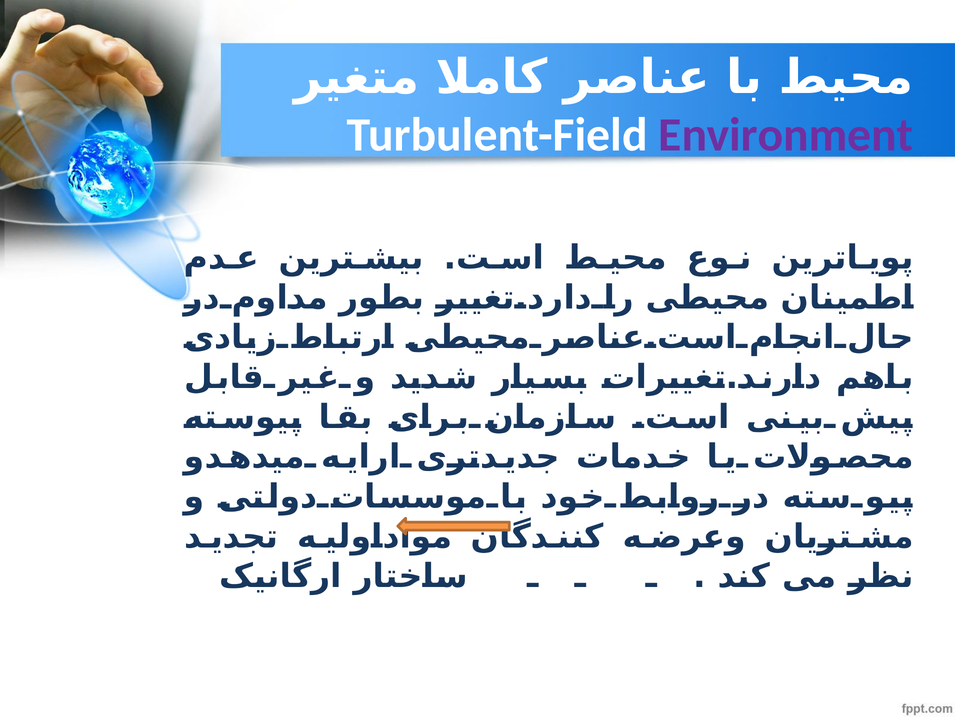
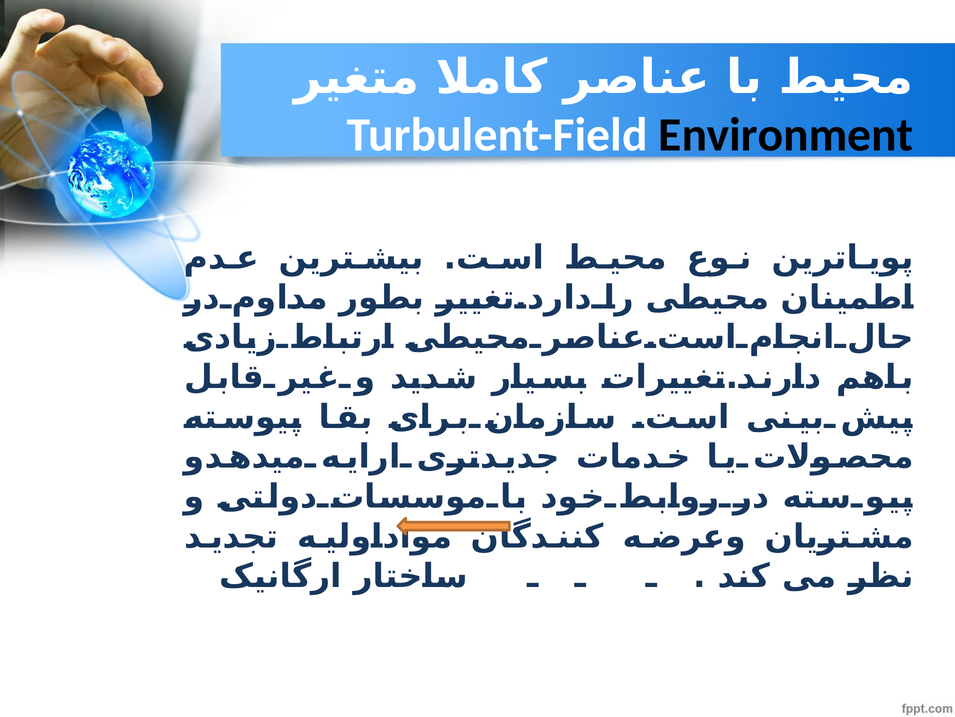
Environment colour: purple -> black (786, 135)
